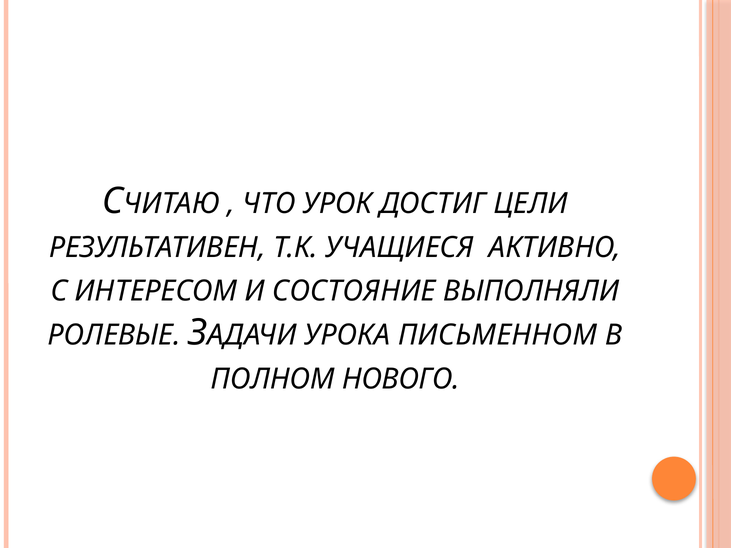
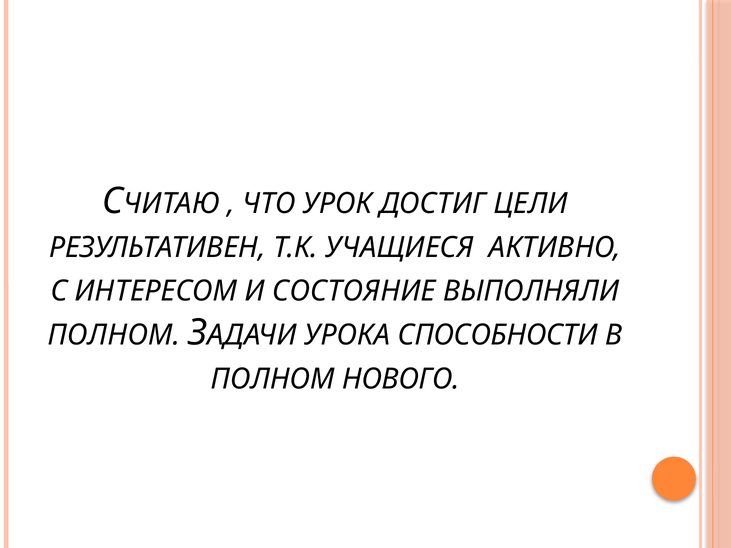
РОЛЕВЫЕ: РОЛЕВЫЕ -> ПОЛНОМ (114, 335)
ПИСЬМЕННОМ: ПИСЬМЕННОМ -> СПОСОБНОСТИ (498, 335)
